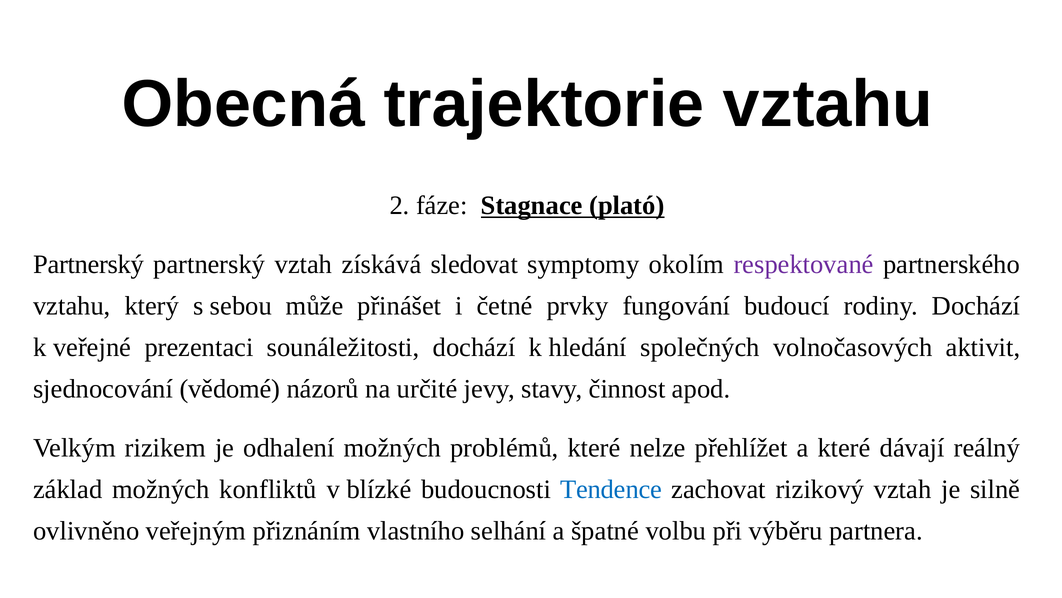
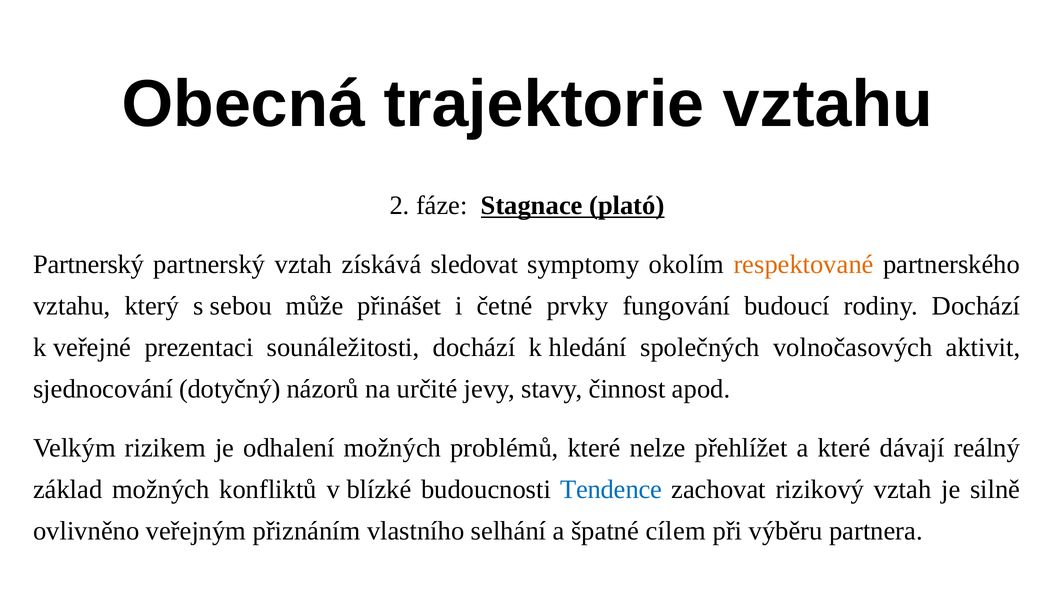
respektované colour: purple -> orange (804, 264)
vědomé: vědomé -> dotyčný (230, 389)
volbu: volbu -> cílem (676, 530)
